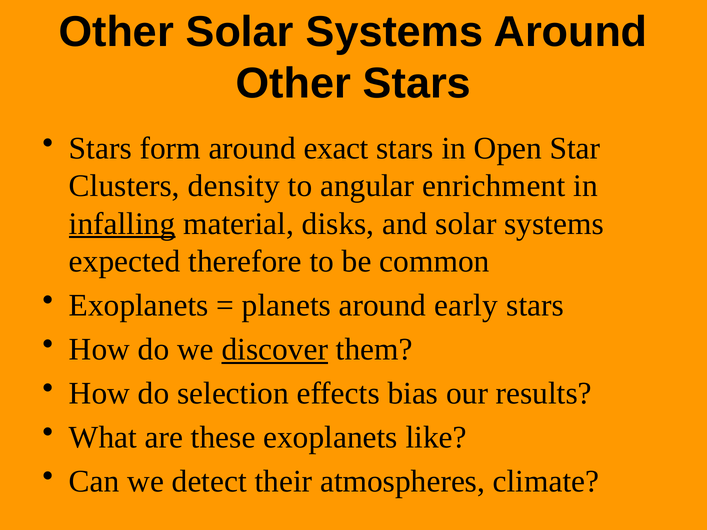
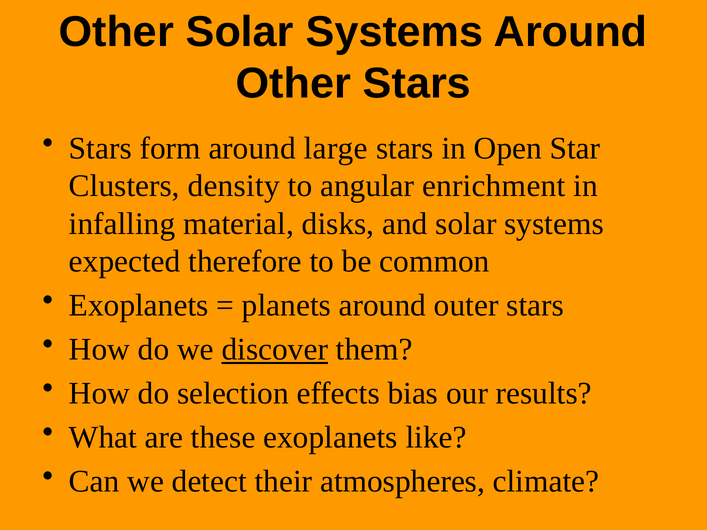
exact: exact -> large (336, 148)
infalling underline: present -> none (122, 224)
early: early -> outer (466, 305)
